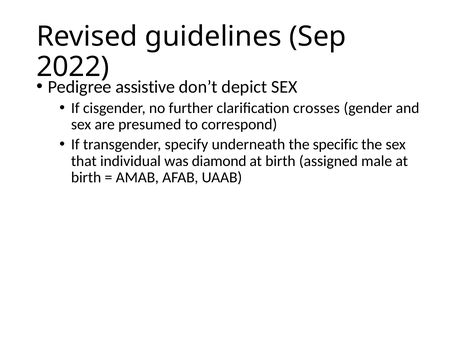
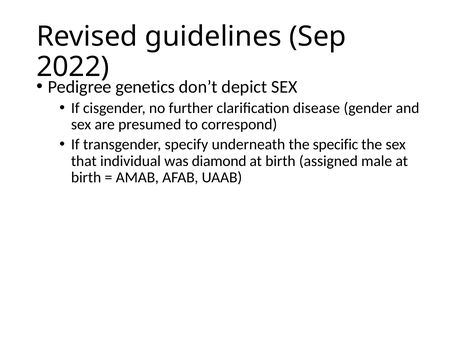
assistive: assistive -> genetics (145, 87)
crosses: crosses -> disease (316, 108)
